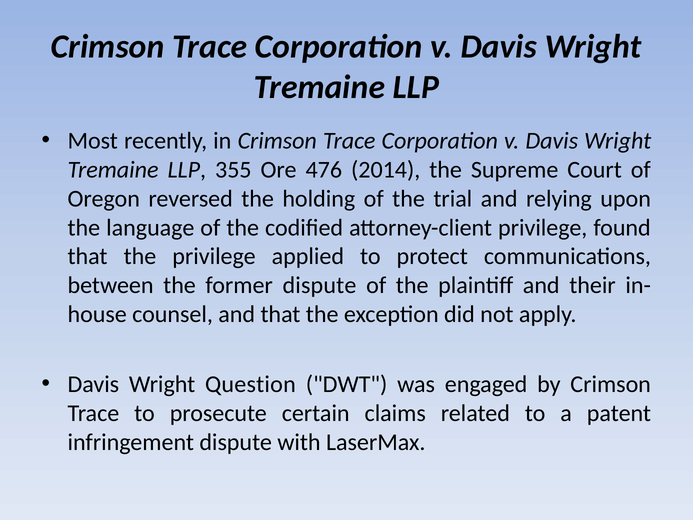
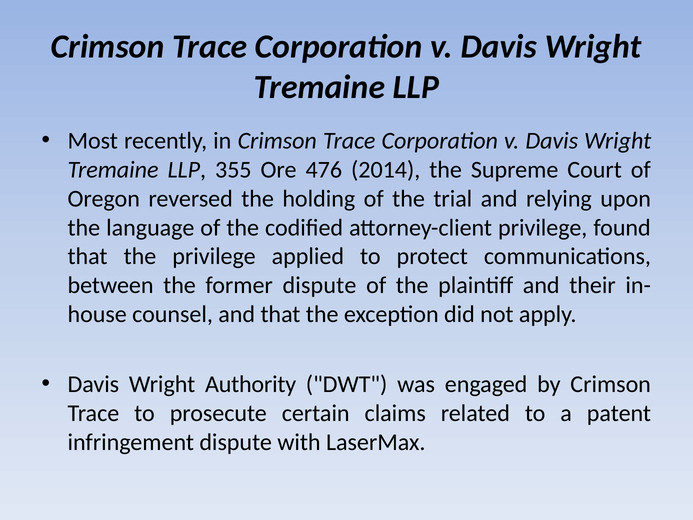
Question: Question -> Authority (251, 384)
